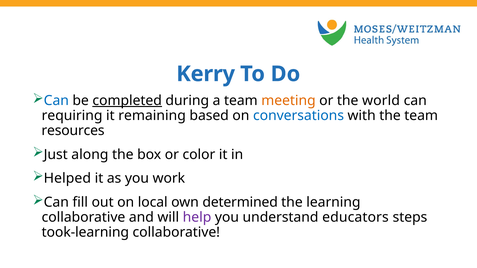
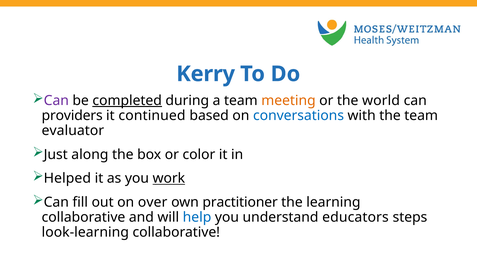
Can colour: blue -> purple (56, 101)
requiring: requiring -> providers (72, 116)
remaining: remaining -> continued (152, 116)
resources: resources -> evaluator (73, 131)
work underline: none -> present (169, 179)
local: local -> over (153, 203)
determined: determined -> practitioner (240, 203)
help colour: purple -> blue (197, 218)
took-learning: took-learning -> look-learning (85, 233)
